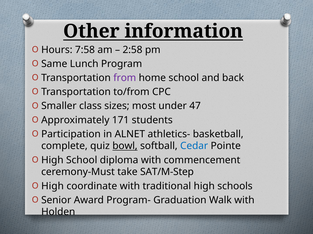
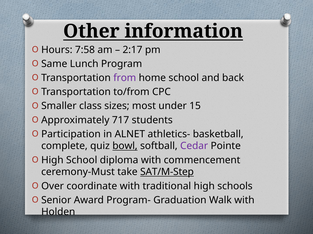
2:58: 2:58 -> 2:17 (133, 50)
47: 47 -> 15 (195, 106)
171: 171 -> 717 (121, 120)
Cedar colour: blue -> purple (194, 146)
SAT/M-Step underline: none -> present (167, 172)
High: High -> Over (53, 187)
